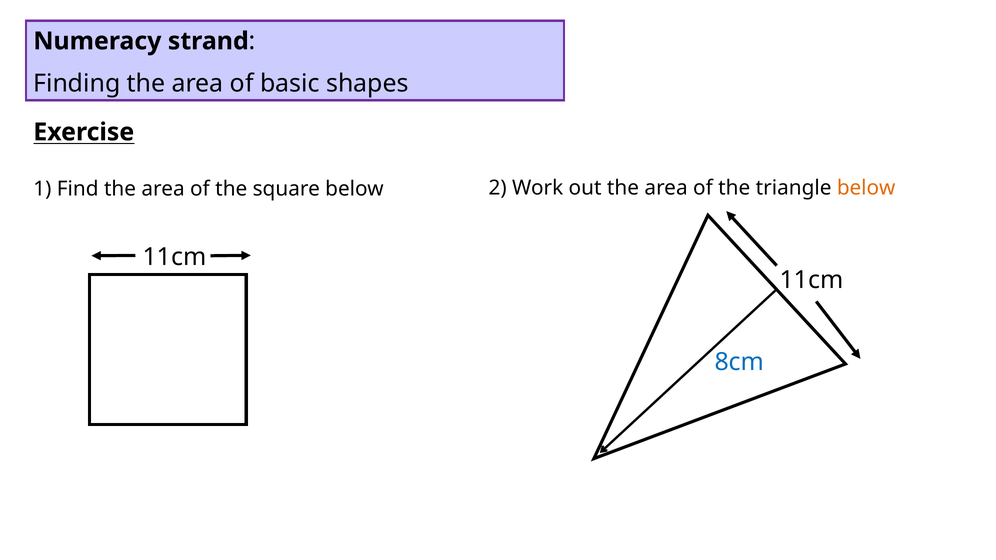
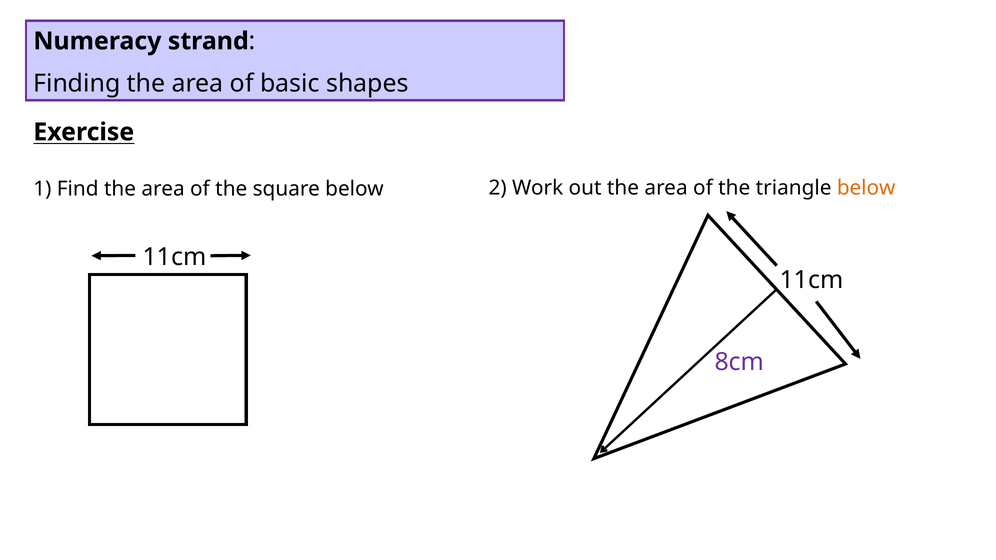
8cm colour: blue -> purple (739, 362)
